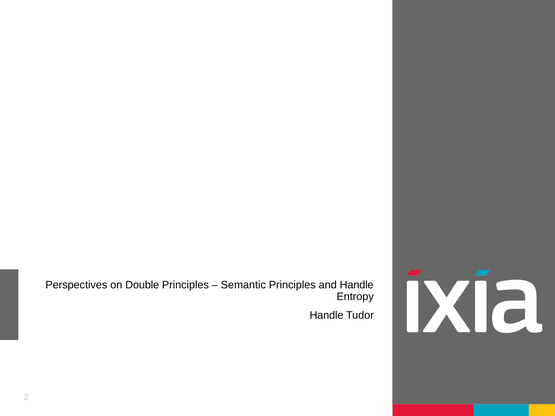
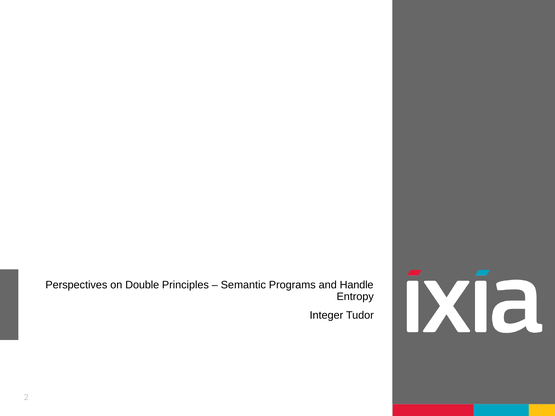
Semantic Principles: Principles -> Programs (292, 285)
Handle: Handle -> Integer (326, 316)
